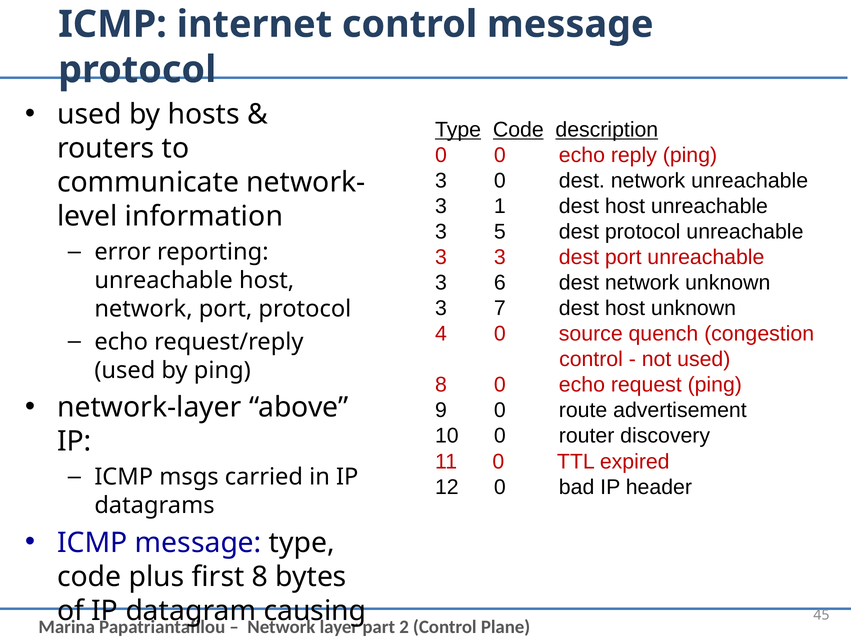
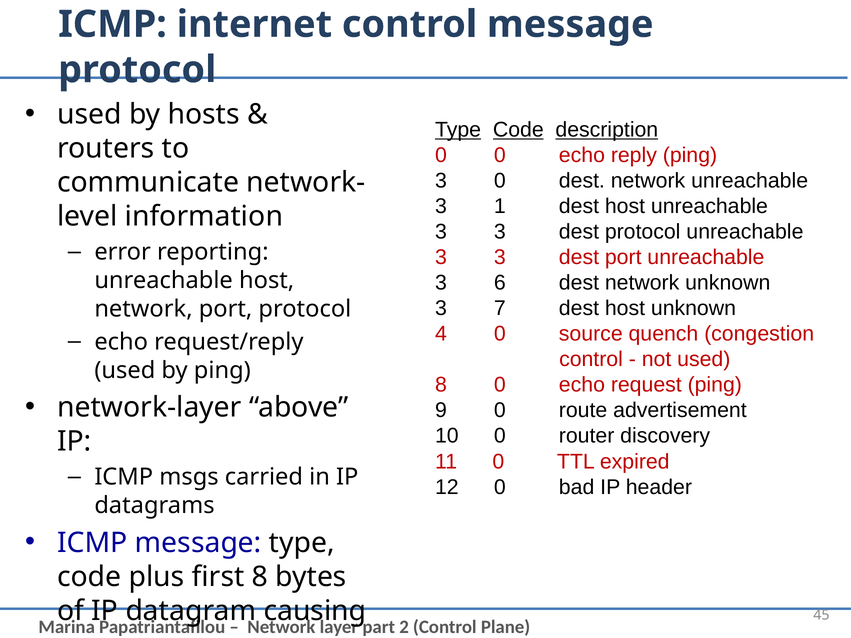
5: 5 -> 3 (500, 232)
